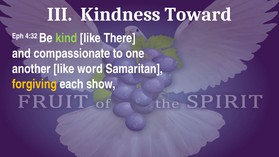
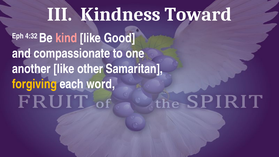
kind colour: light green -> pink (66, 38)
There: There -> Good (120, 38)
word: word -> other (90, 69)
show: show -> word (101, 84)
